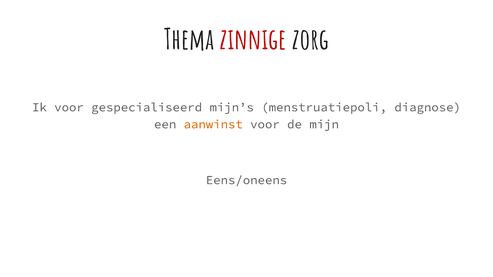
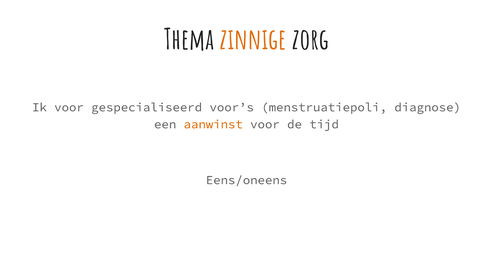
zinnige colour: red -> orange (253, 40)
mijn’s: mijn’s -> voor’s (232, 107)
mijn: mijn -> tijd (324, 124)
